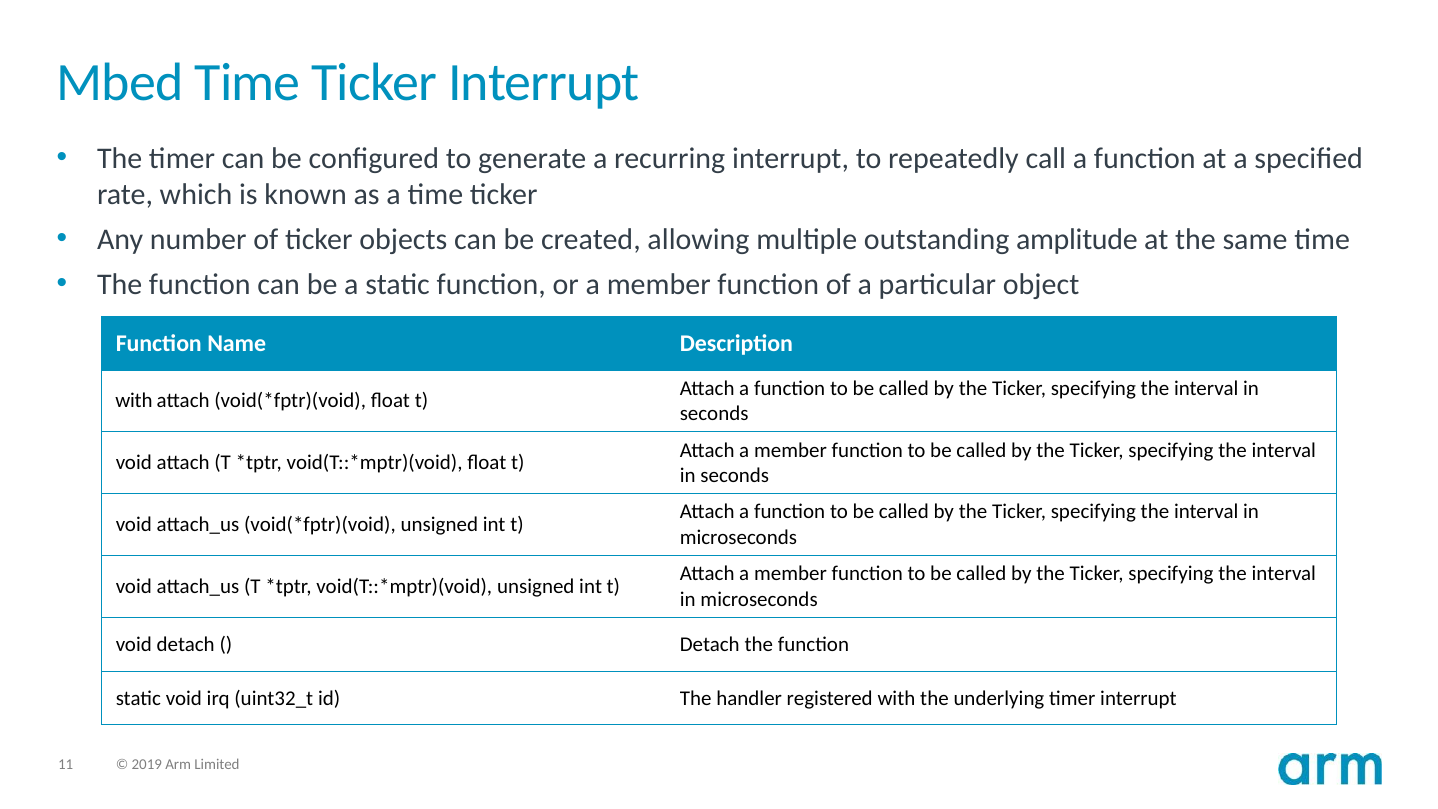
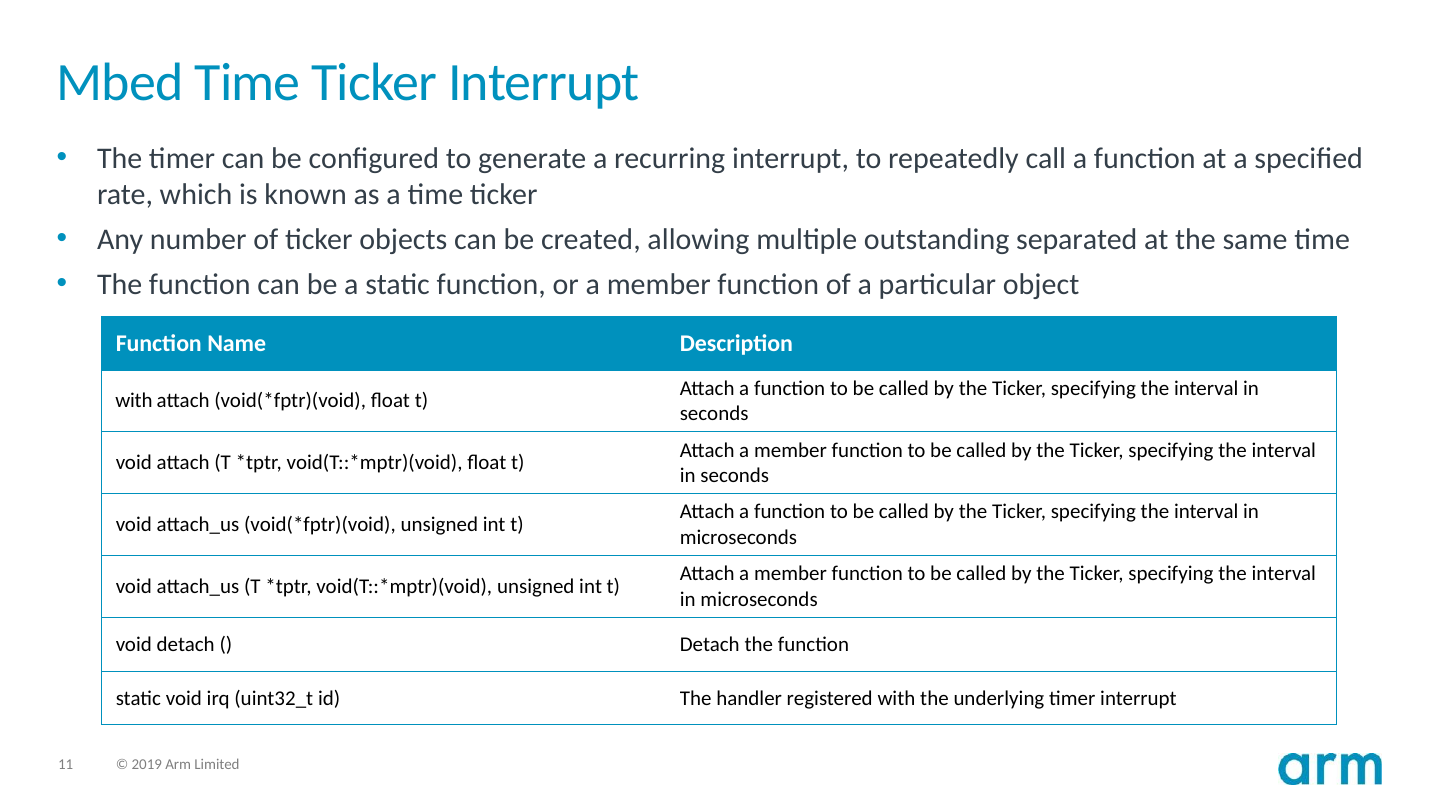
amplitude: amplitude -> separated (1077, 239)
